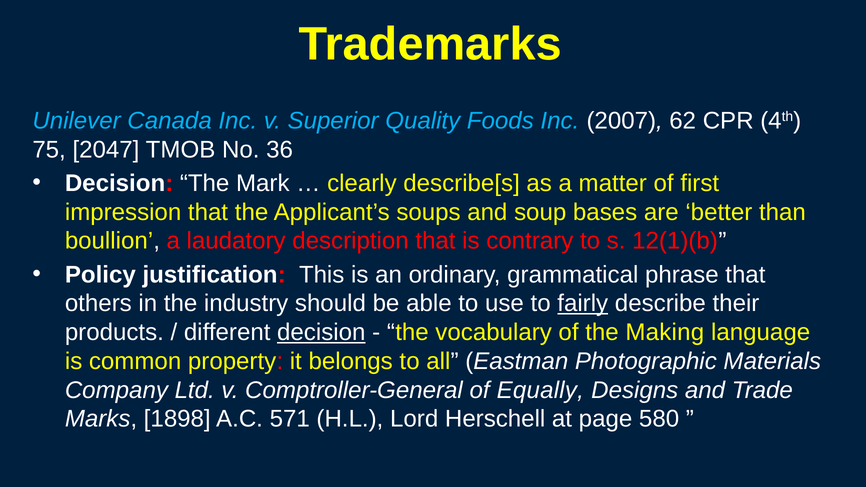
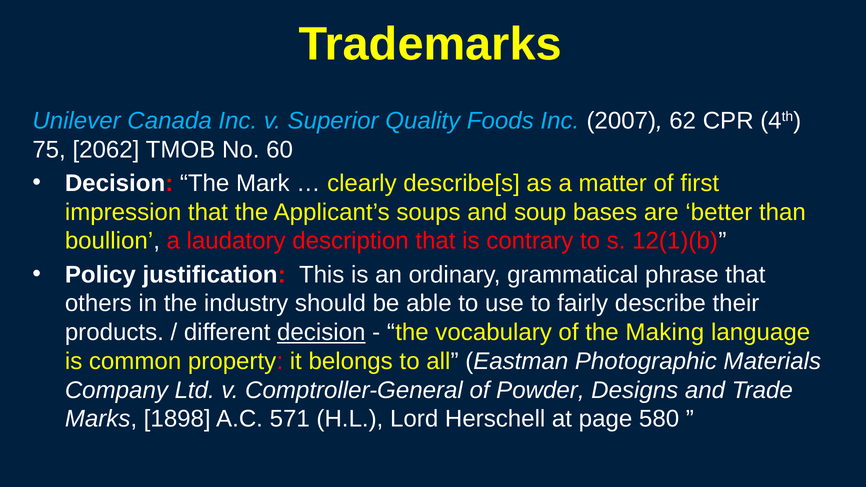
2047: 2047 -> 2062 (106, 150)
36: 36 -> 60 (280, 150)
fairly underline: present -> none (583, 304)
Equally: Equally -> Powder (540, 390)
